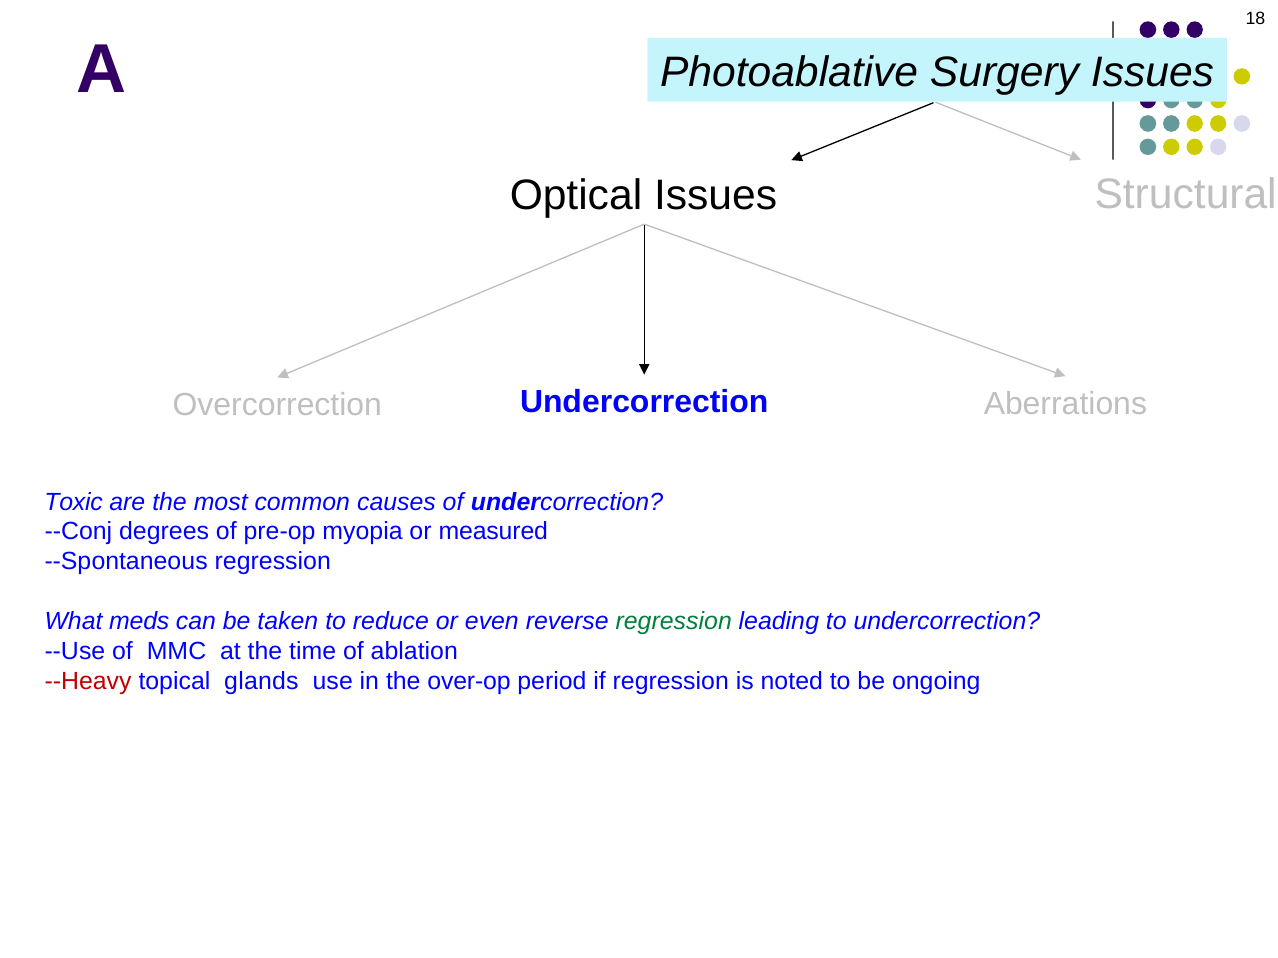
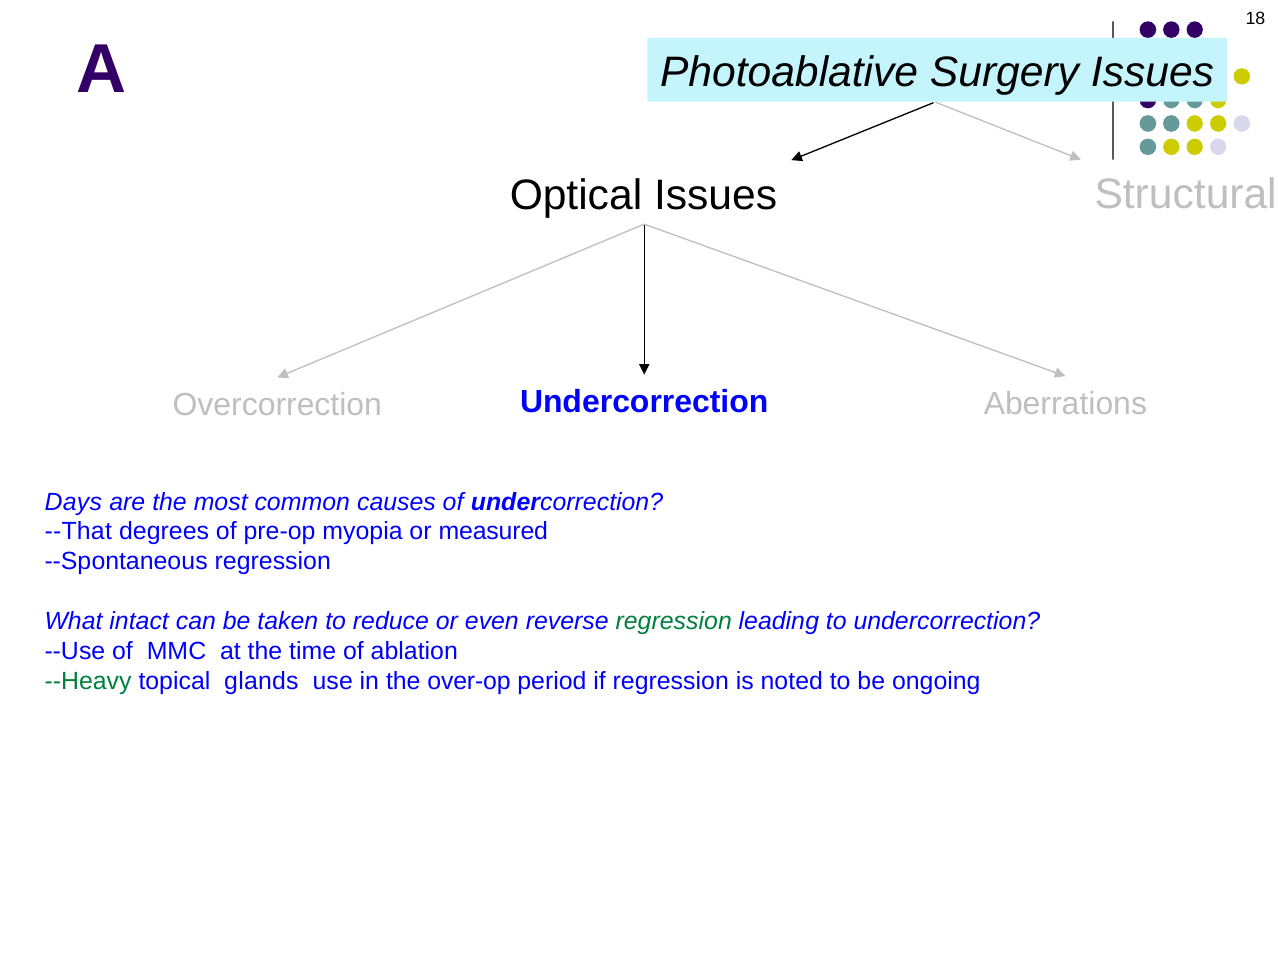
Toxic: Toxic -> Days (73, 502)
--Conj: --Conj -> --That (78, 532)
meds: meds -> intact (139, 622)
--Heavy colour: red -> green (88, 681)
